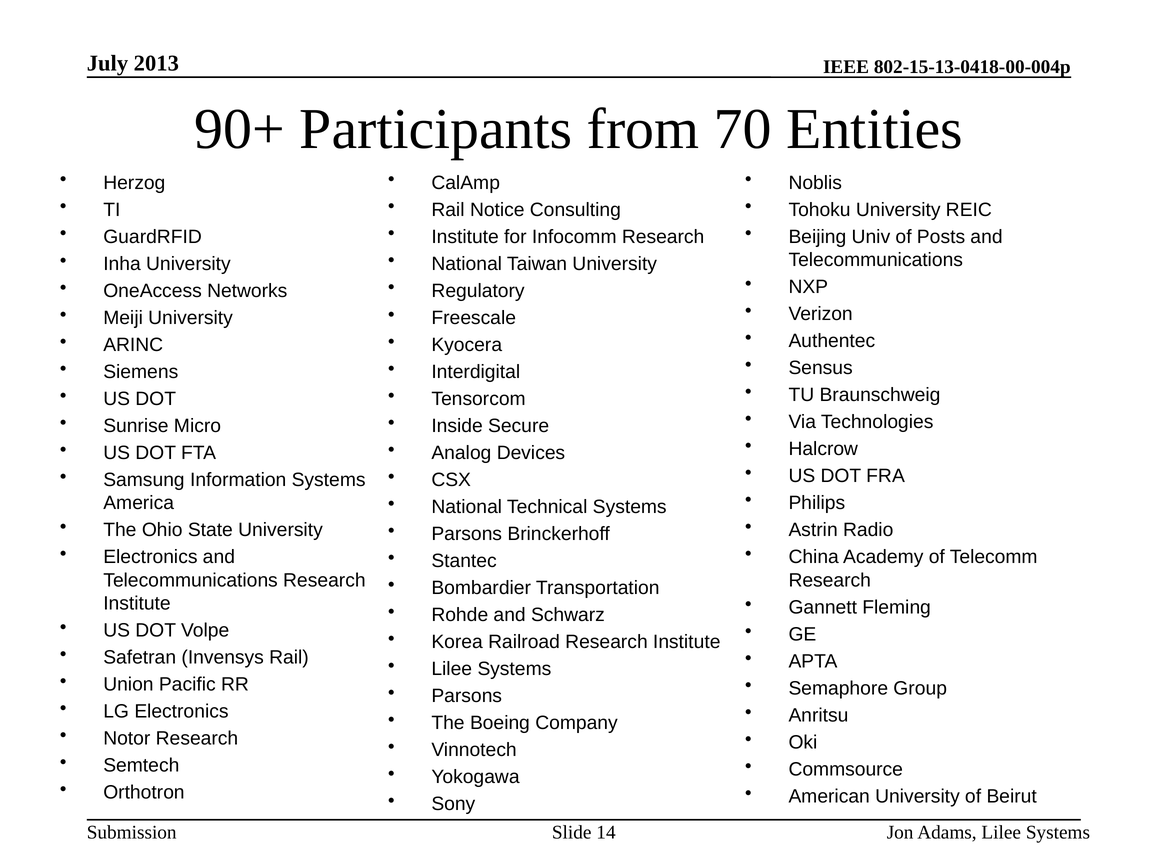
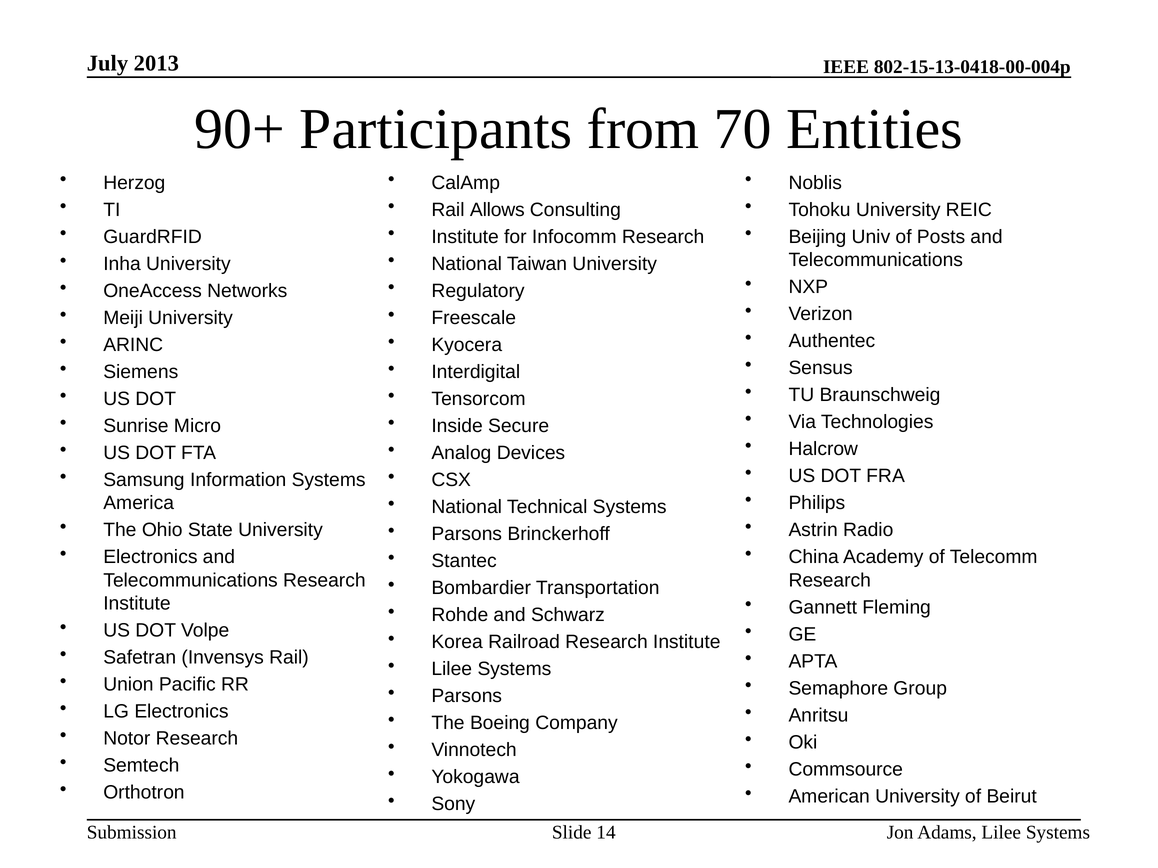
Notice: Notice -> Allows (497, 210)
